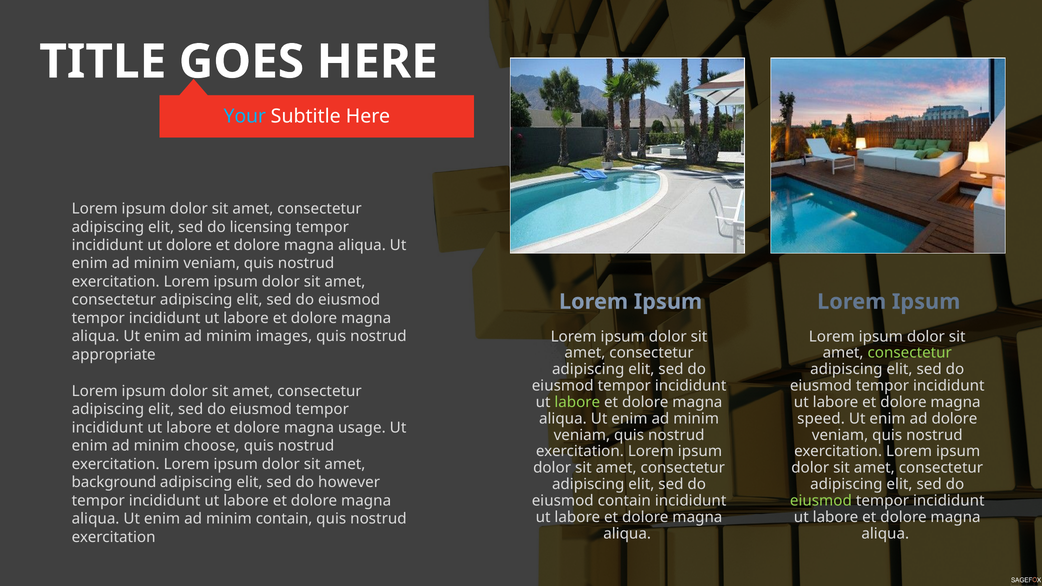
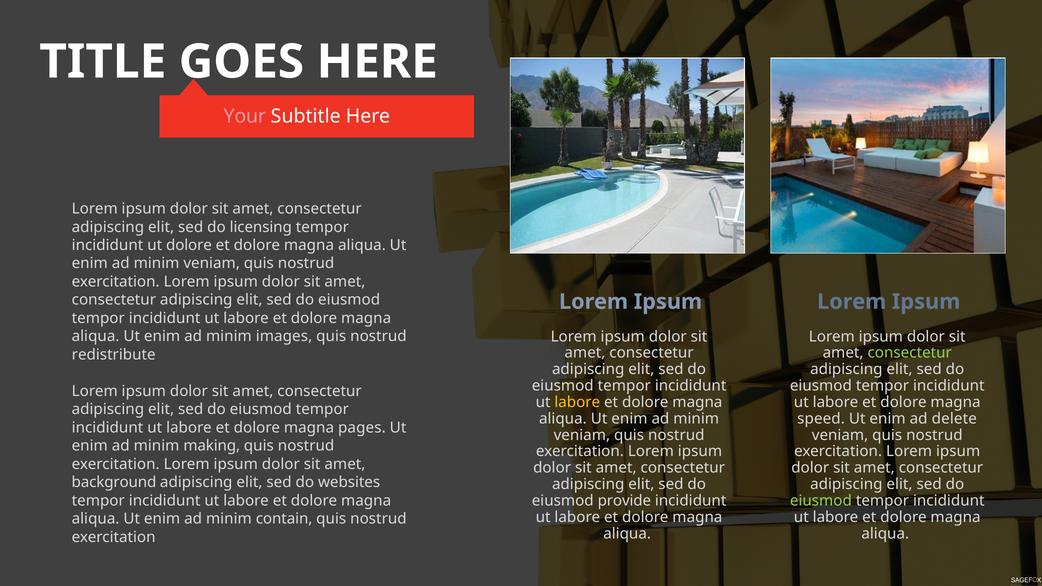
Your colour: light blue -> pink (245, 117)
appropriate: appropriate -> redistribute (114, 355)
labore colour: light green -> yellow (577, 402)
ad dolore: dolore -> delete (954, 419)
usage: usage -> pages (362, 428)
choose: choose -> making (212, 446)
however: however -> websites (349, 482)
eiusmod contain: contain -> provide (624, 501)
